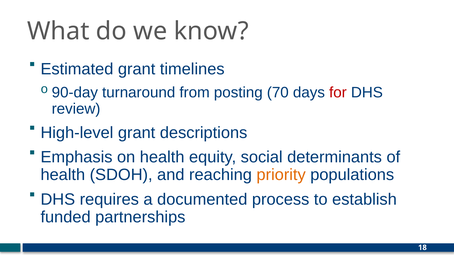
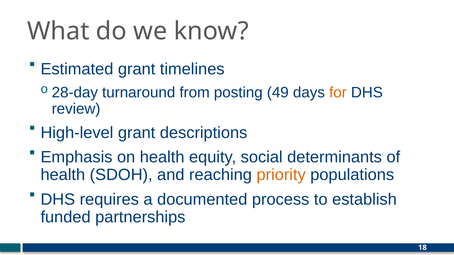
90-day: 90-day -> 28-day (75, 93)
70: 70 -> 49 (278, 93)
for colour: red -> orange (338, 93)
